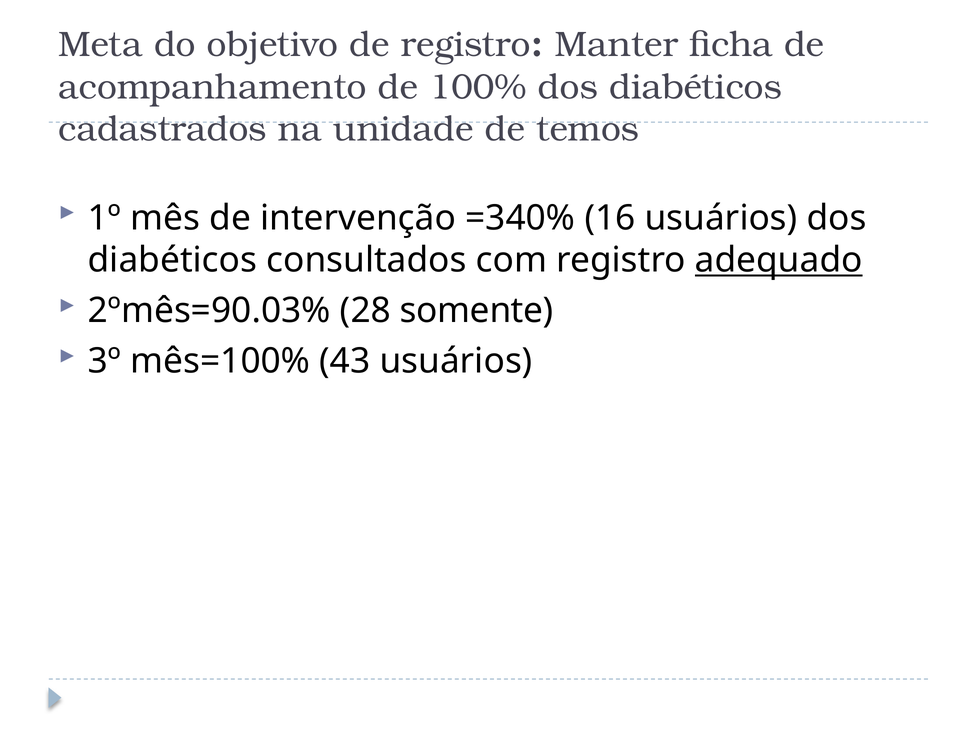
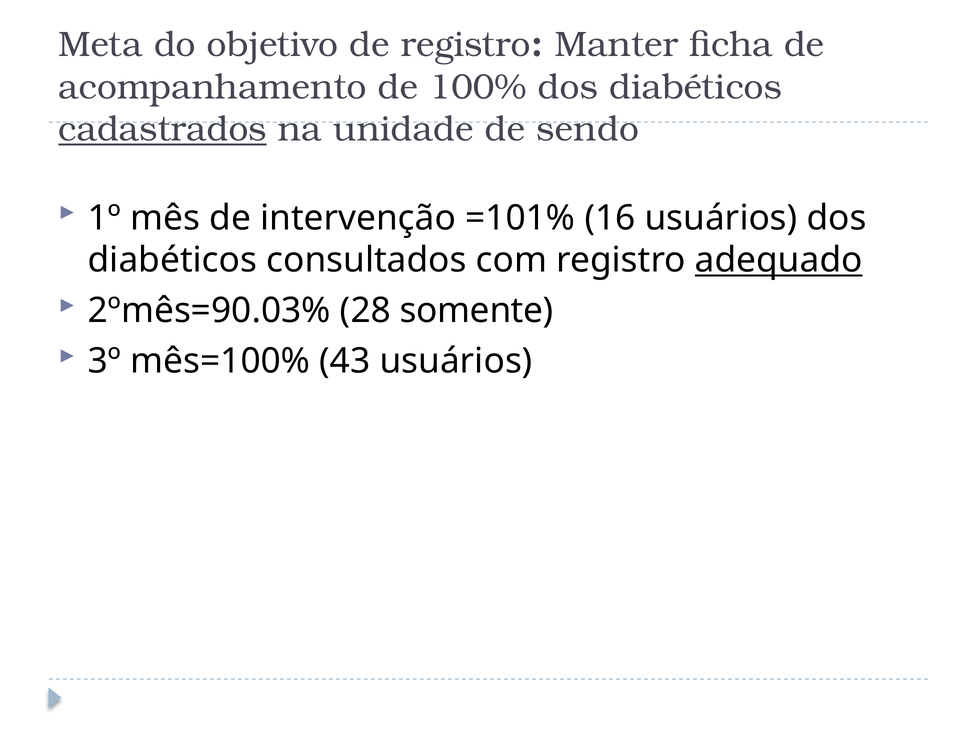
cadastrados underline: none -> present (163, 129)
temos: temos -> sendo (588, 129)
=340%: =340% -> =101% (520, 218)
